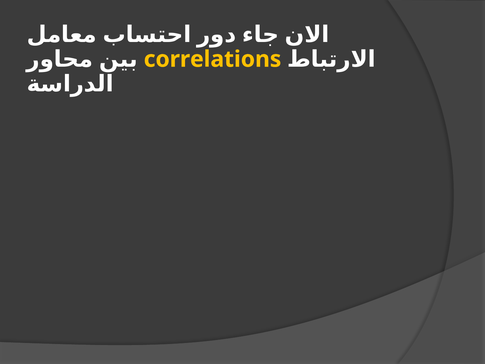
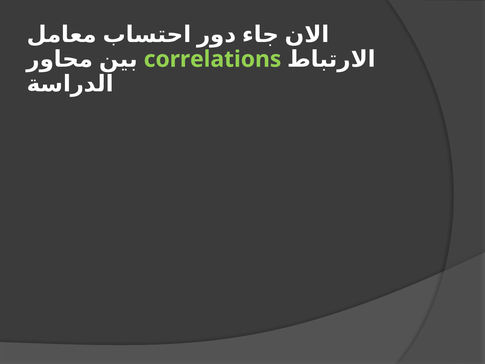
correlations colour: yellow -> light green (213, 59)
